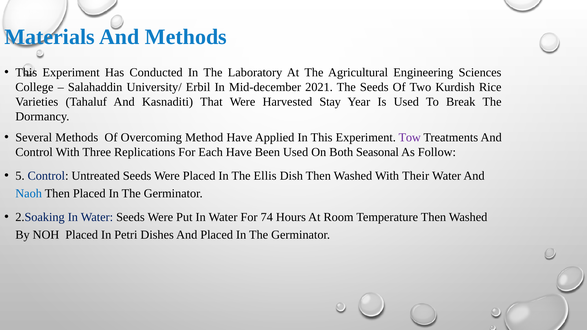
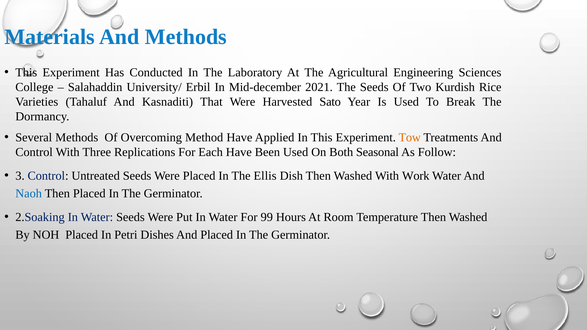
Stay: Stay -> Sato (330, 102)
Tow colour: purple -> orange (410, 137)
5: 5 -> 3 (20, 176)
Their: Their -> Work (416, 176)
74: 74 -> 99 (267, 217)
